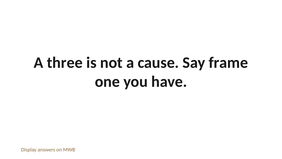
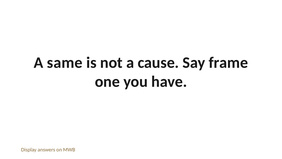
three: three -> same (65, 62)
